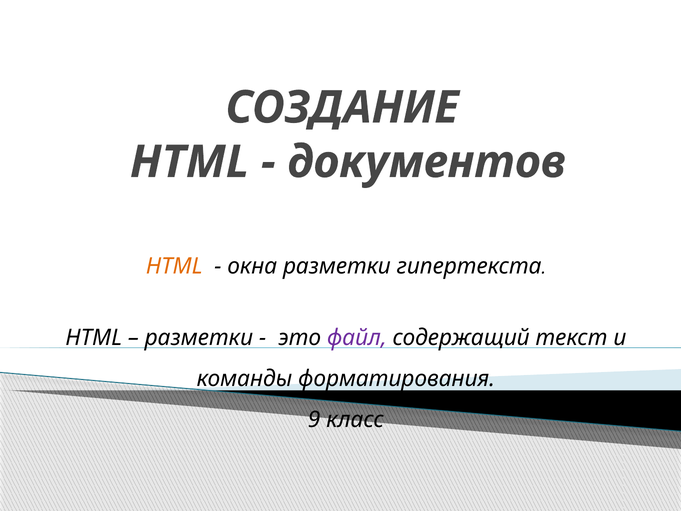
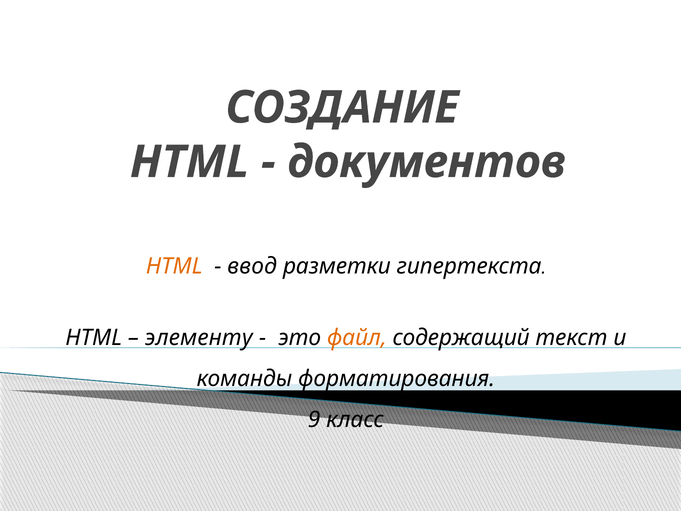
окна: окна -> ввод (252, 266)
разметки: разметки -> элементу (199, 338)
файл colour: purple -> orange (357, 338)
